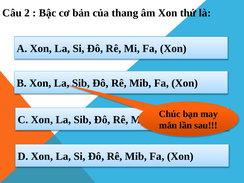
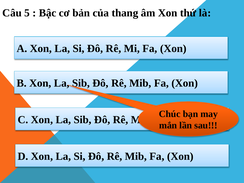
2: 2 -> 5 (27, 13)
